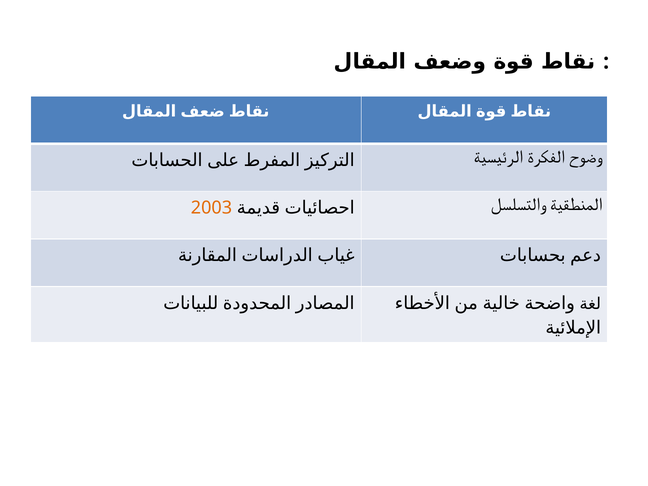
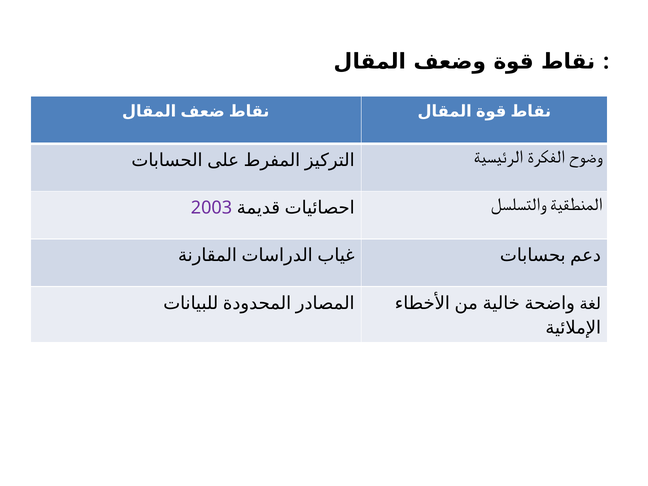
2003 colour: orange -> purple (211, 208)
